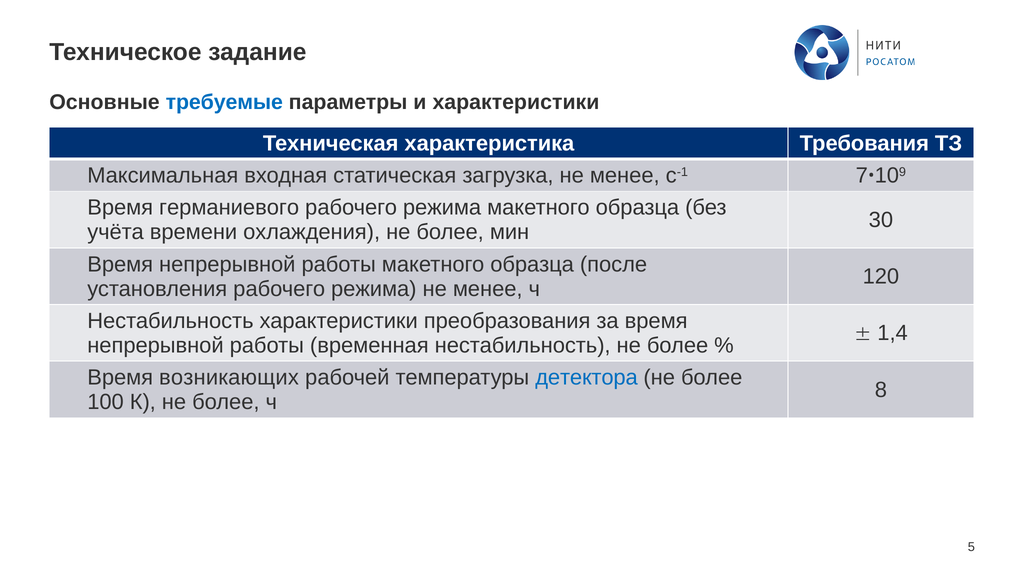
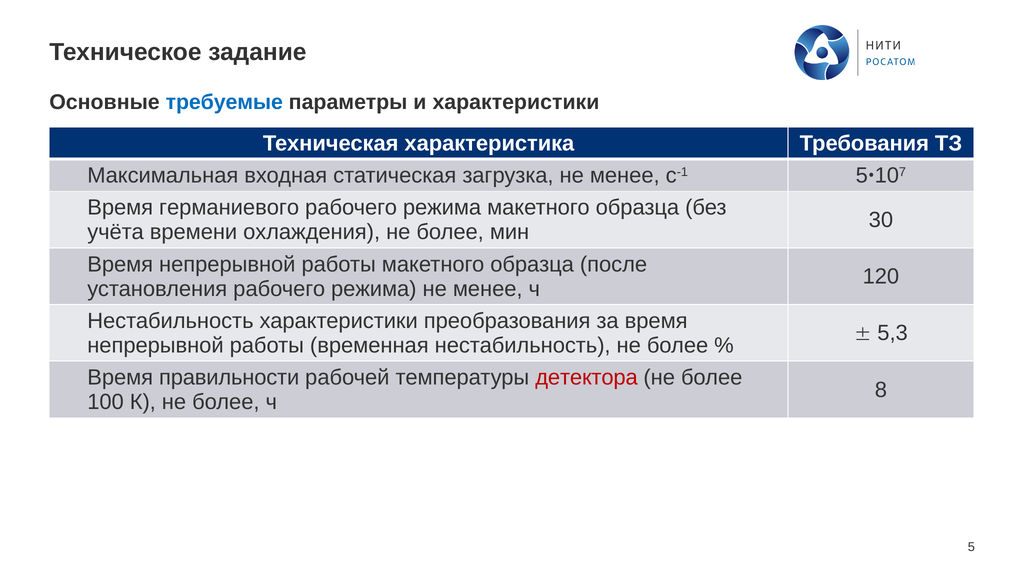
с-1 7: 7 -> 5 (862, 175)
9: 9 -> 7 (903, 172)
1,4: 1,4 -> 5,3 (893, 333)
возникающих: возникающих -> правильности (229, 377)
детектора colour: blue -> red (587, 377)
